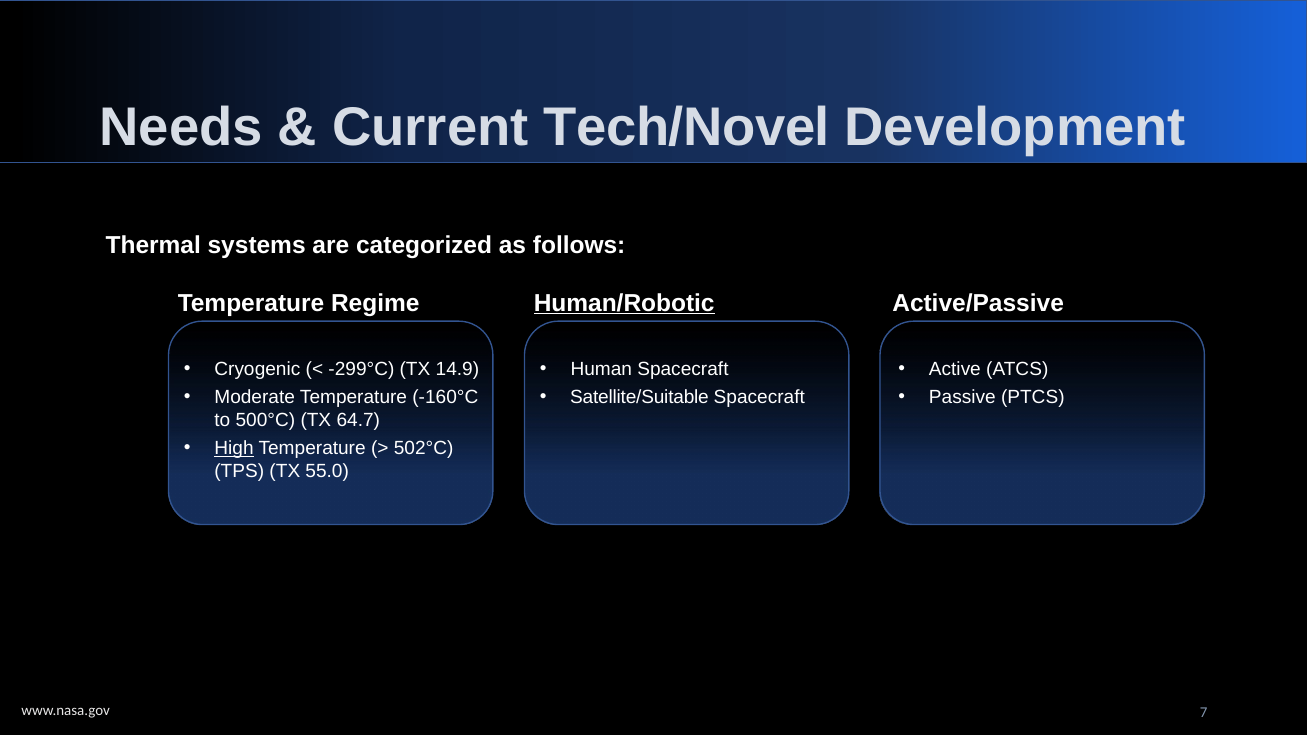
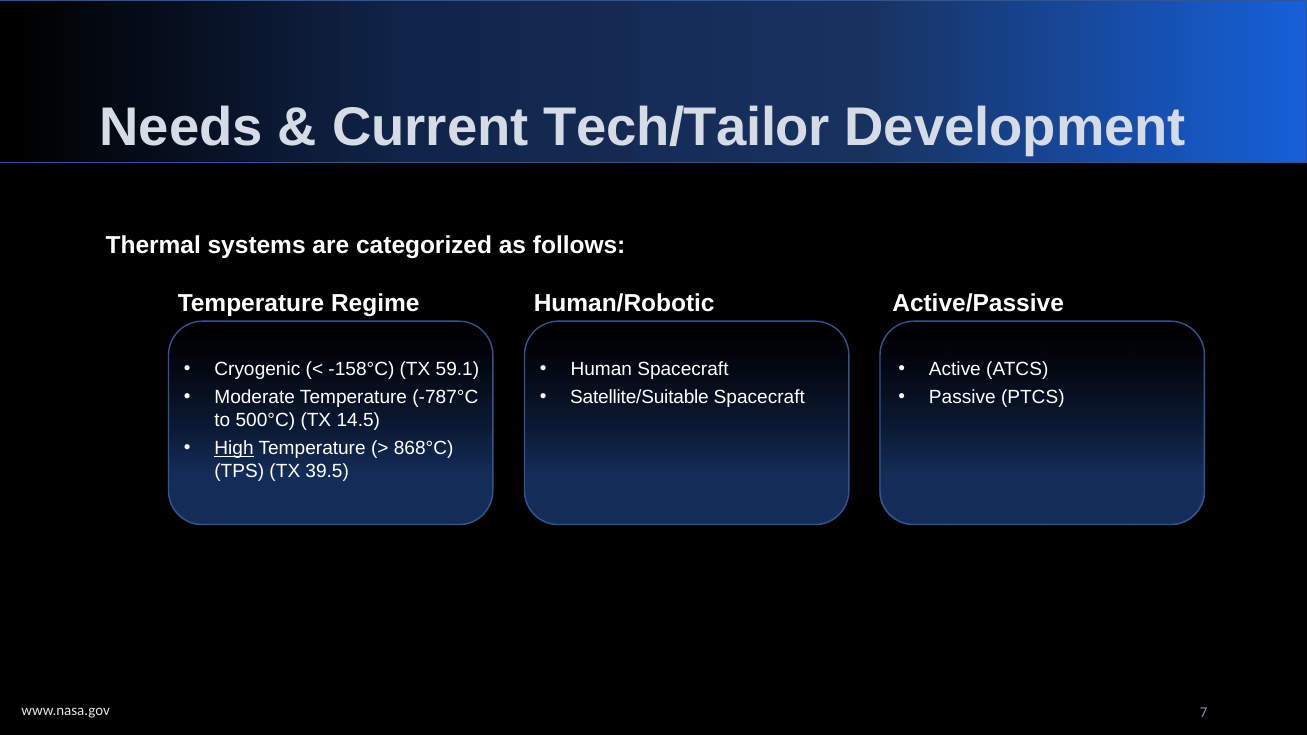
Tech/Novel: Tech/Novel -> Tech/Tailor (687, 128)
Human/Robotic underline: present -> none (624, 303)
-299°C: -299°C -> -158°C (361, 369)
14.9: 14.9 -> 59.1 (457, 369)
-160°C: -160°C -> -787°C (445, 397)
64.7: 64.7 -> 14.5 (358, 420)
502°C: 502°C -> 868°C (424, 449)
55.0: 55.0 -> 39.5 (327, 472)
